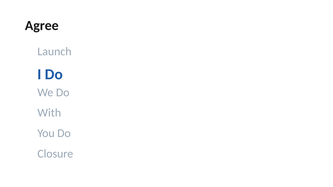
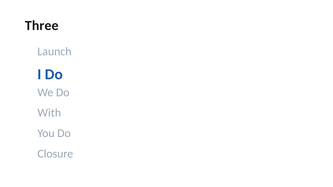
Agree: Agree -> Three (42, 26)
